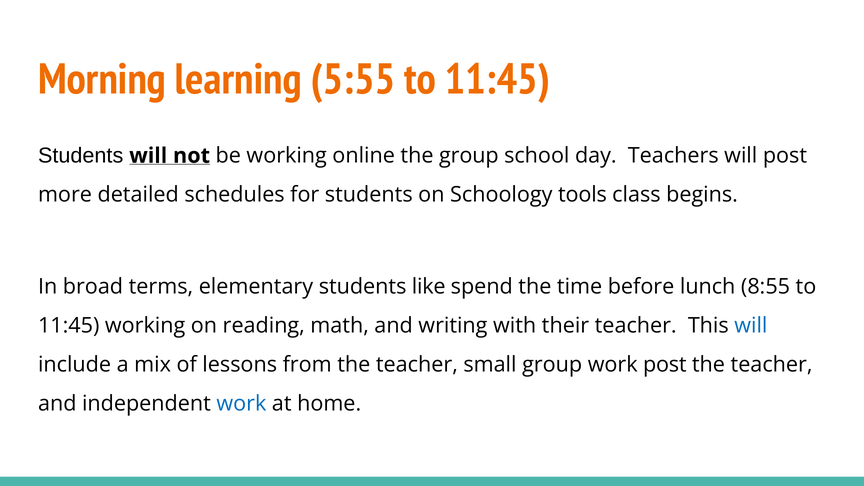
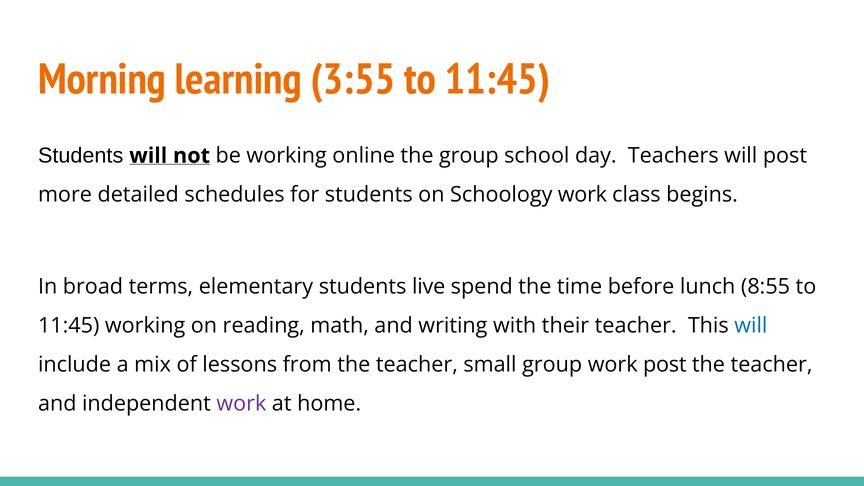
5:55: 5:55 -> 3:55 (353, 80)
Schoology tools: tools -> work (582, 195)
like: like -> live (429, 287)
work colour: blue -> purple (241, 403)
